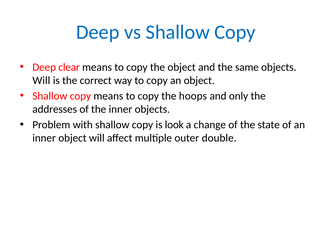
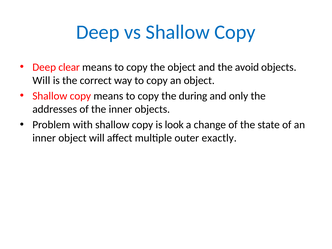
same: same -> avoid (247, 67)
hoops: hoops -> during (193, 96)
double: double -> exactly (219, 138)
